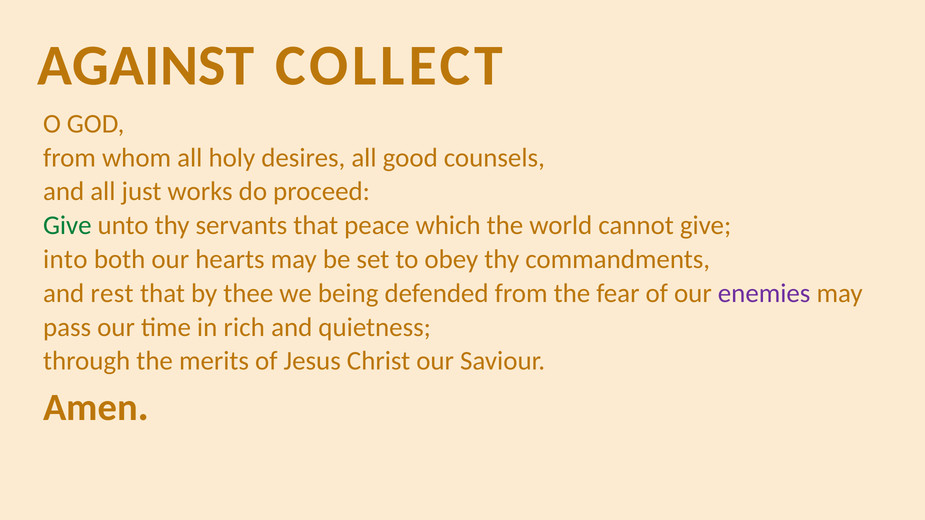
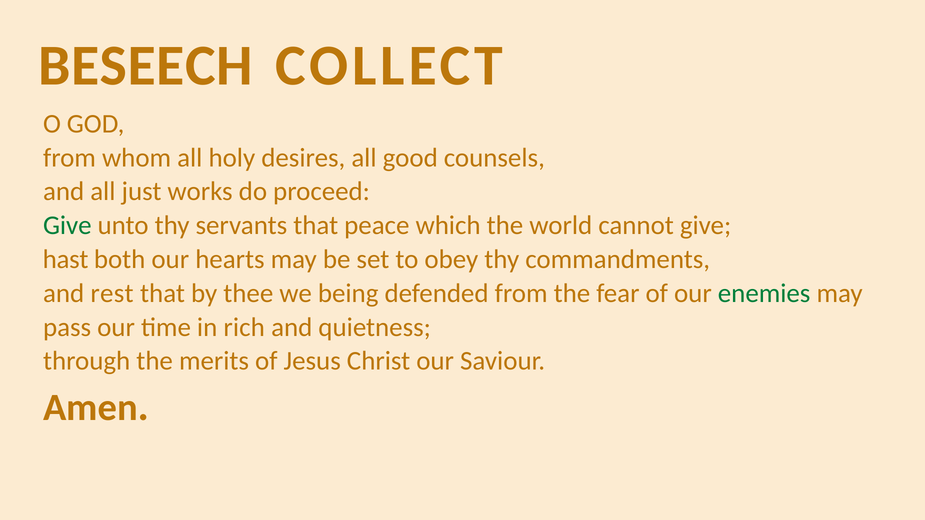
AGAINST: AGAINST -> BESEECH (146, 66)
into: into -> hast (66, 260)
enemies colour: purple -> green (764, 293)
